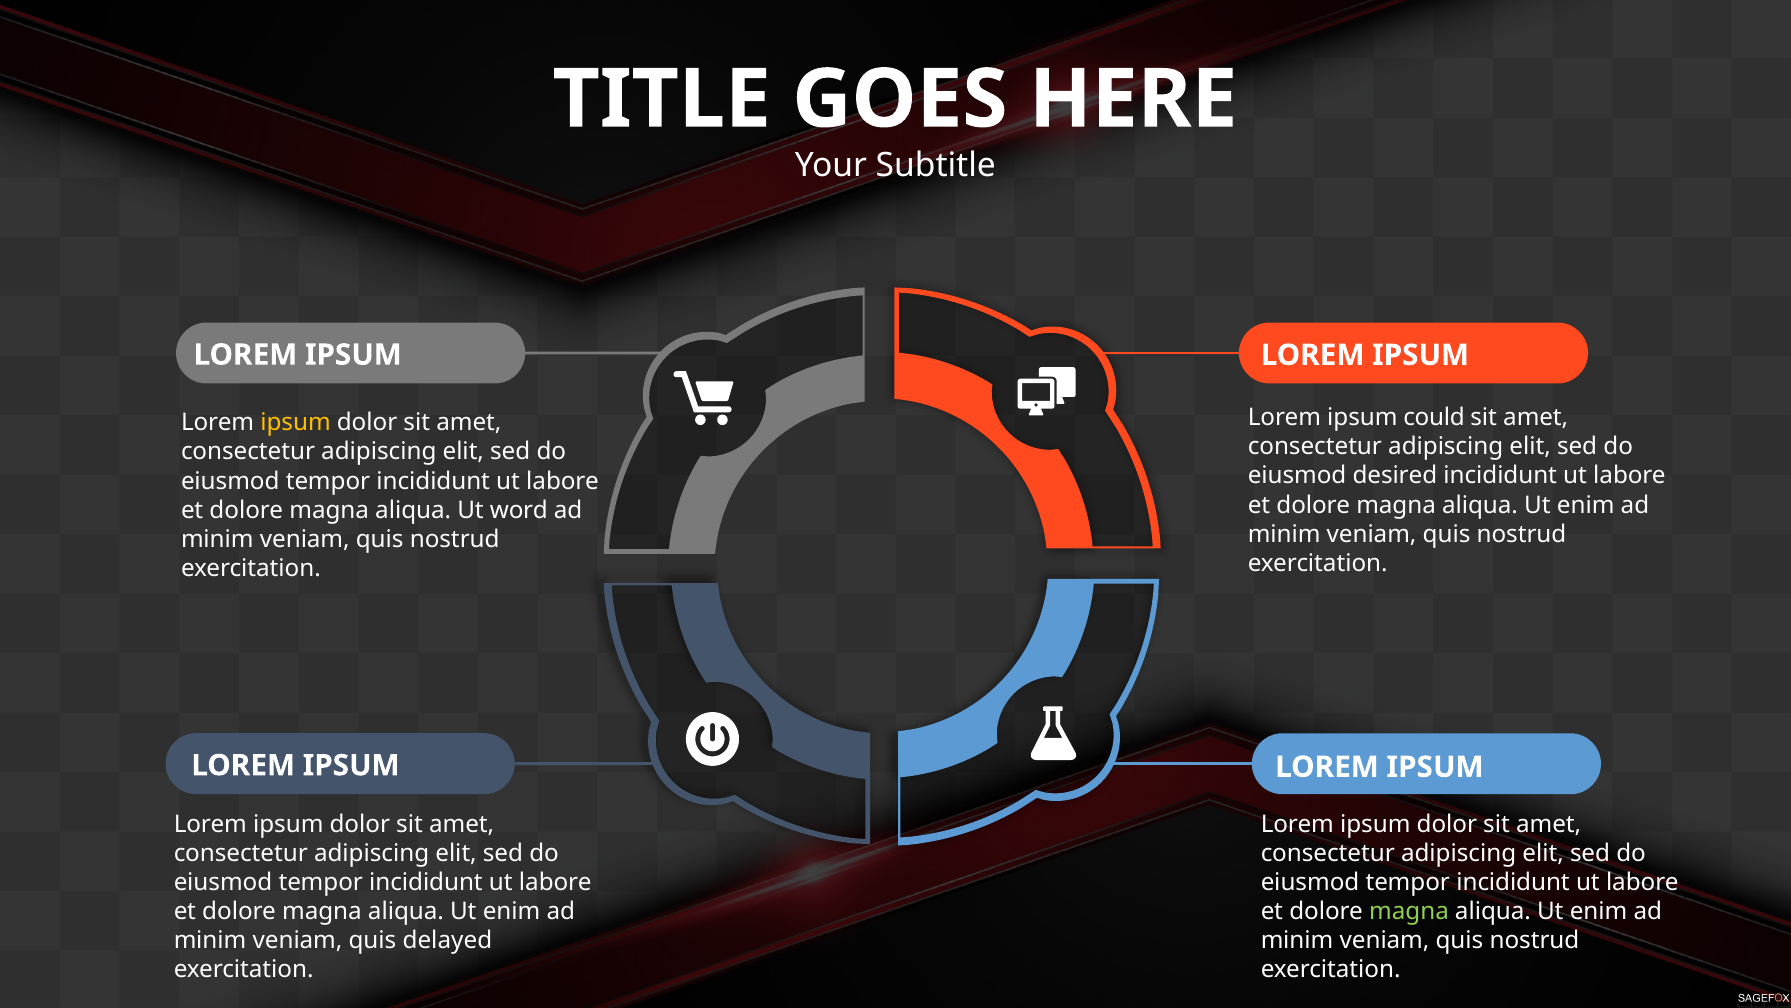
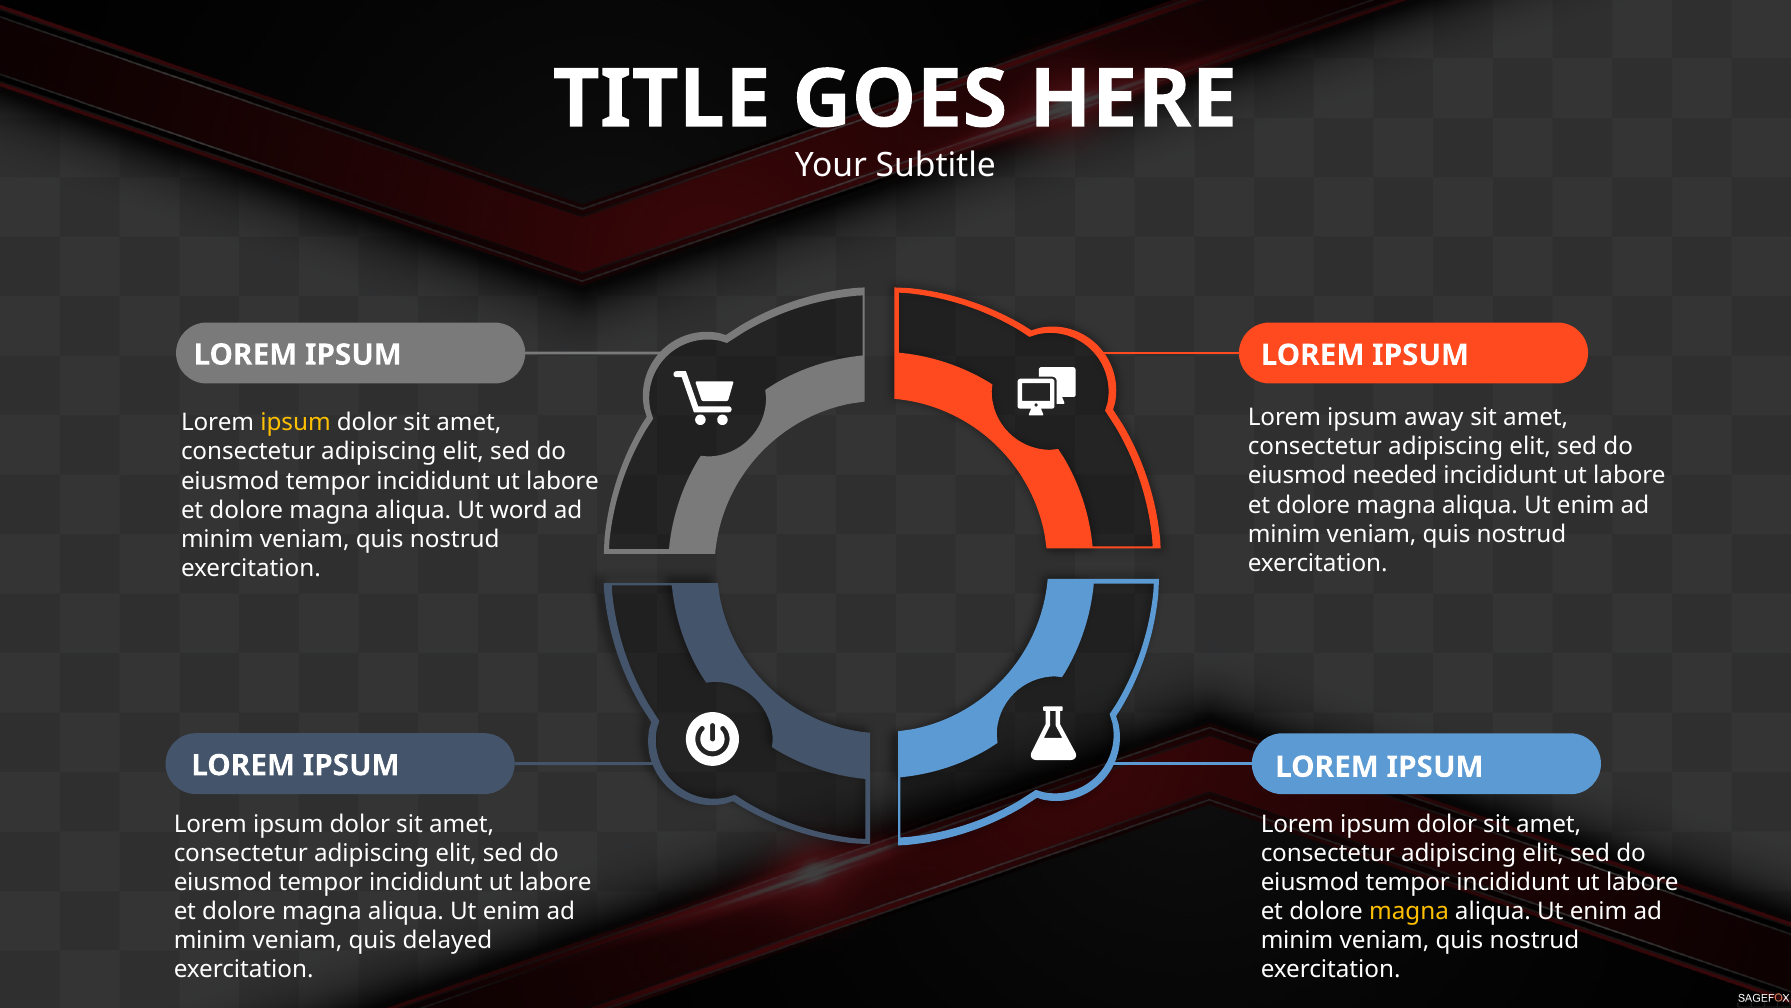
could: could -> away (1434, 417)
desired: desired -> needed (1395, 476)
magna colour: light green -> yellow (1409, 911)
